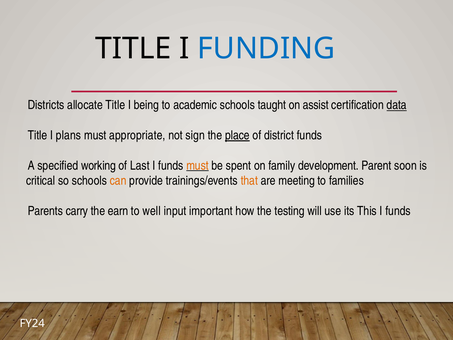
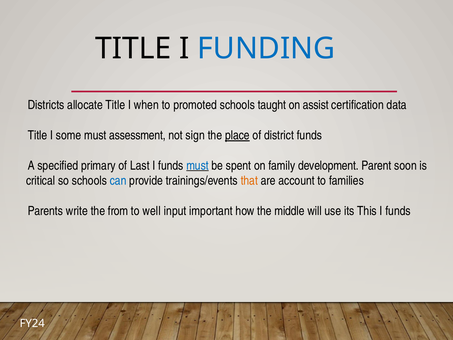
being: being -> when (146, 105)
academic: academic -> promoted (195, 105)
data underline: present -> none (397, 105)
plans: plans -> some (68, 135)
appropriate: appropriate -> assessment (137, 135)
working: working -> primary (98, 165)
must colour: orange -> blue (198, 165)
can colour: orange -> blue (118, 181)
meeting: meeting -> account (297, 181)
carry: carry -> write (77, 211)
earn: earn -> from (118, 211)
testing: testing -> middle (290, 211)
